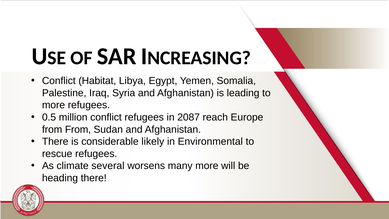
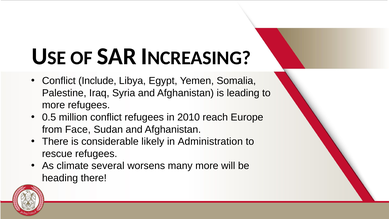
Habitat: Habitat -> Include (97, 81)
2087: 2087 -> 2010 (189, 117)
from From: From -> Face (78, 129)
Environmental: Environmental -> Administration (210, 141)
